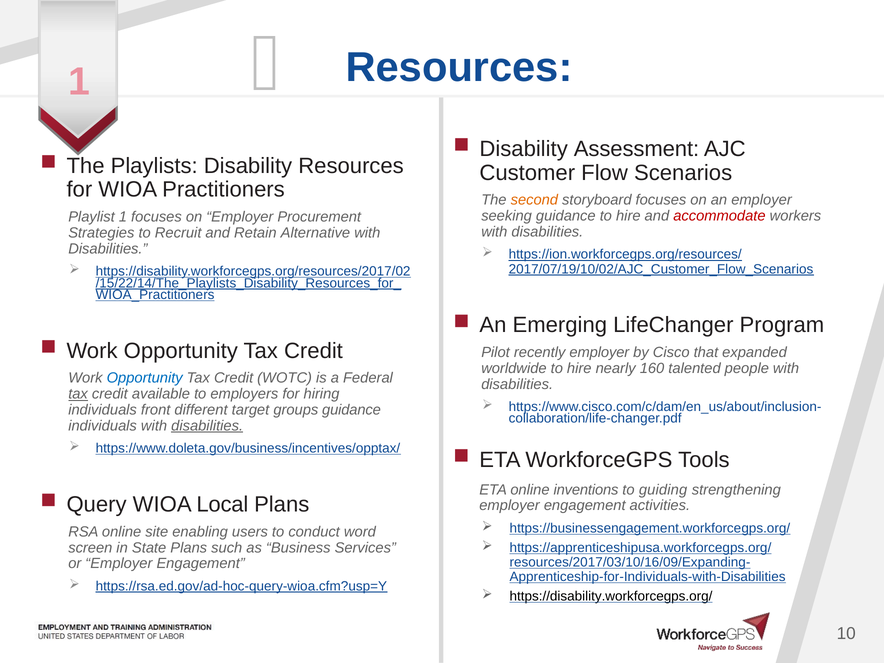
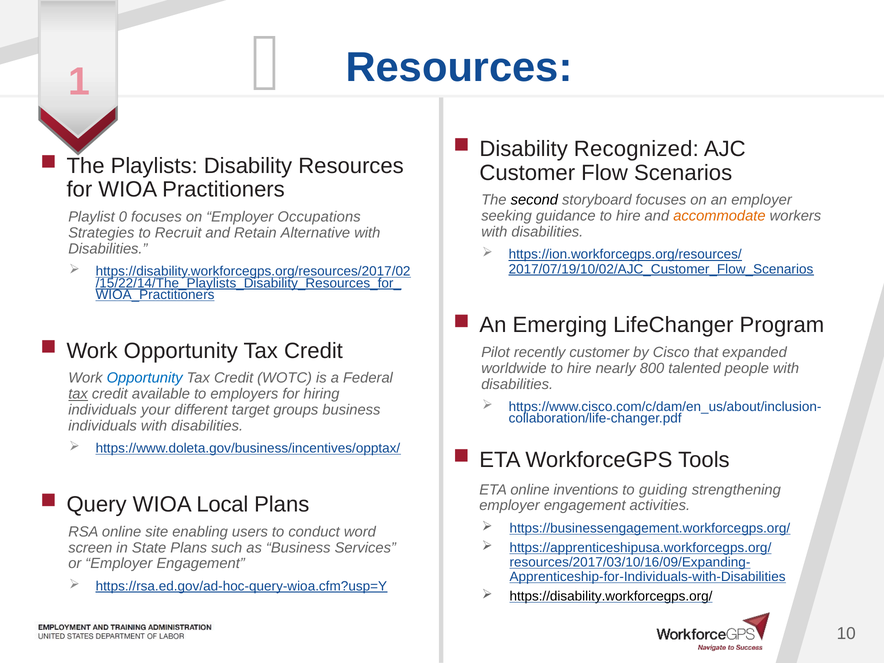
Assessment: Assessment -> Recognized (636, 149)
second colour: orange -> black (534, 200)
accommodate colour: red -> orange (719, 216)
Playlist 1: 1 -> 0 (123, 217)
Procurement: Procurement -> Occupations (319, 217)
recently employer: employer -> customer (599, 352)
160: 160 -> 800 (652, 368)
front: front -> your (156, 410)
groups guidance: guidance -> business (351, 410)
disabilities underline: present -> none (207, 426)
